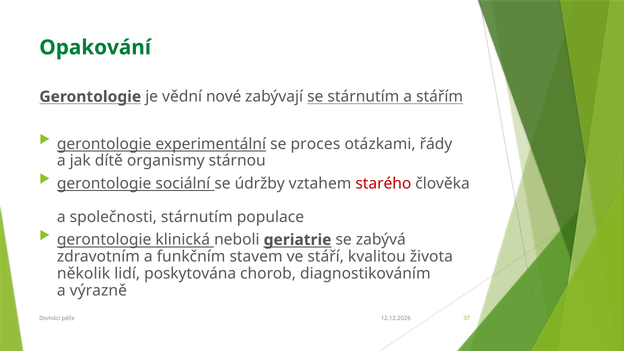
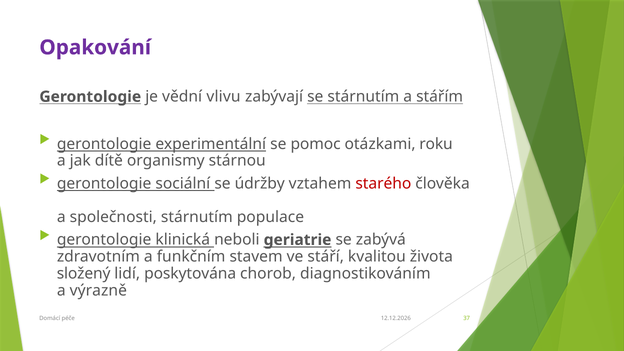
Opakování colour: green -> purple (95, 47)
nové: nové -> vlivu (224, 97)
proces: proces -> pomoc (316, 144)
řády: řády -> roku (436, 144)
několik: několik -> složený (84, 274)
